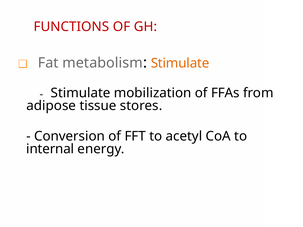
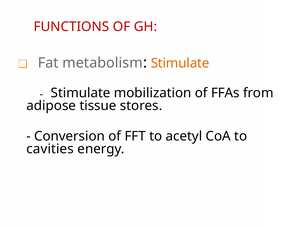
internal: internal -> cavities (50, 149)
